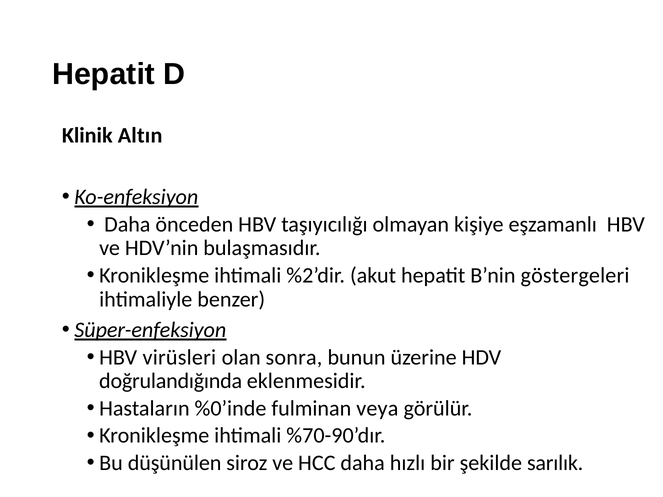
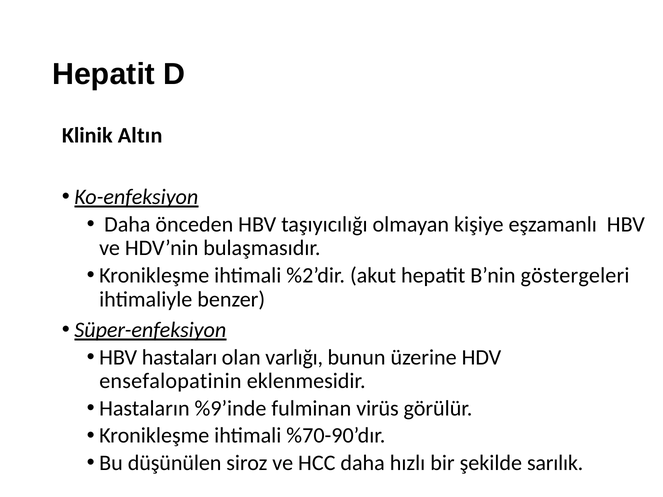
virüsleri: virüsleri -> hastaları (180, 357)
sonra: sonra -> varlığı (294, 357)
doğrulandığında: doğrulandığında -> ensefalopatinin (170, 381)
%0’inde: %0’inde -> %9’inde (230, 409)
veya: veya -> virüs (378, 409)
